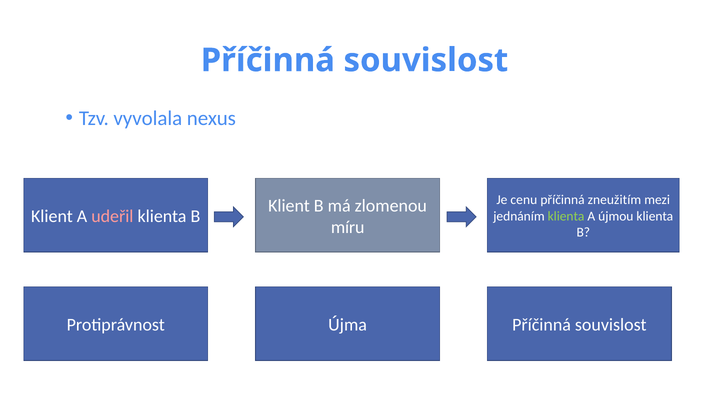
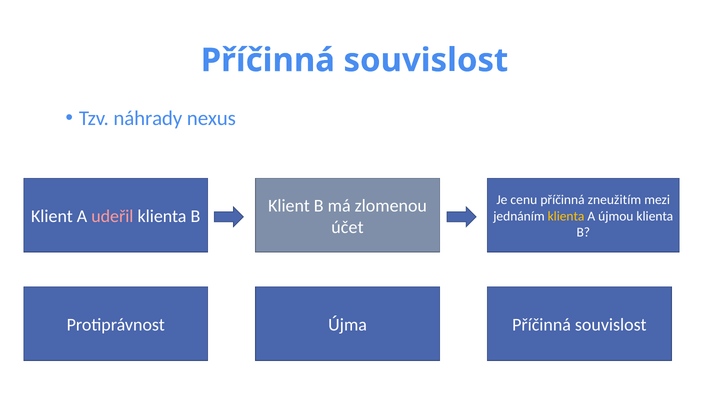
vyvolala: vyvolala -> náhrady (148, 118)
klienta colour: light green -> yellow (566, 216)
míru: míru -> účet (347, 227)
